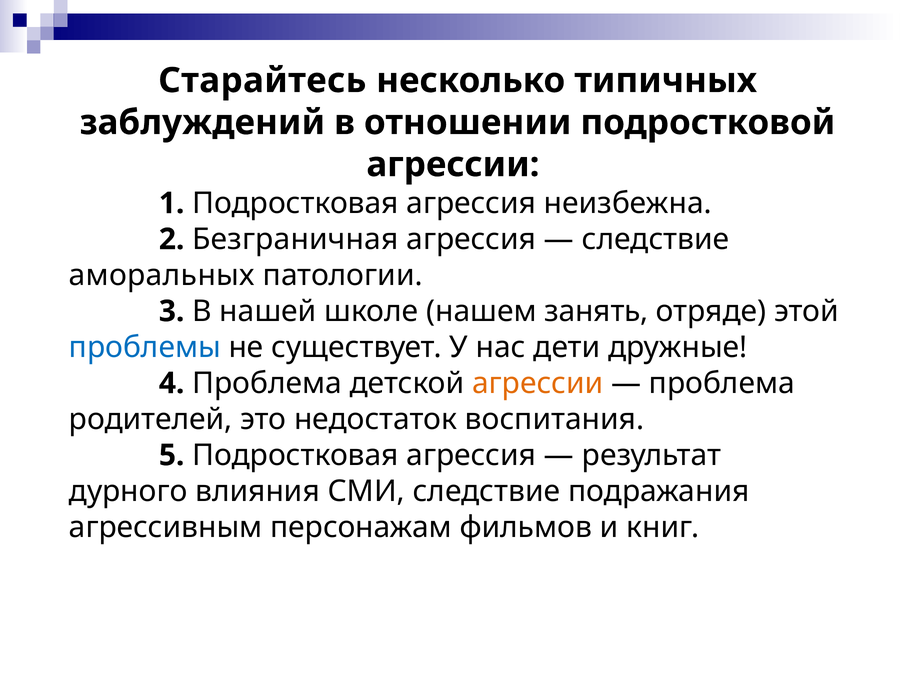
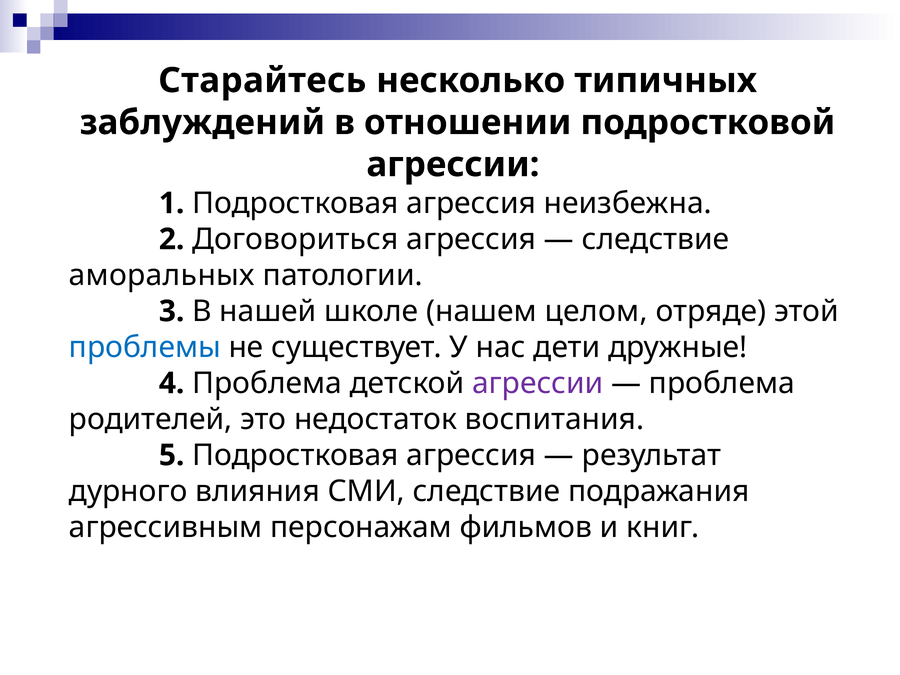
Безграничная: Безграничная -> Договориться (295, 239)
занять: занять -> целом (596, 311)
агрессии colour: orange -> purple (538, 383)
